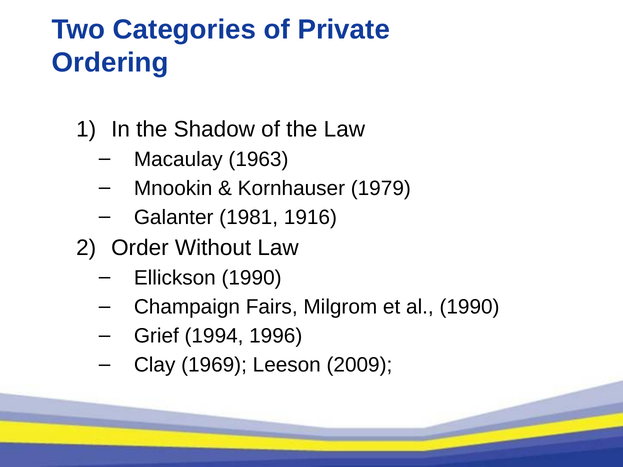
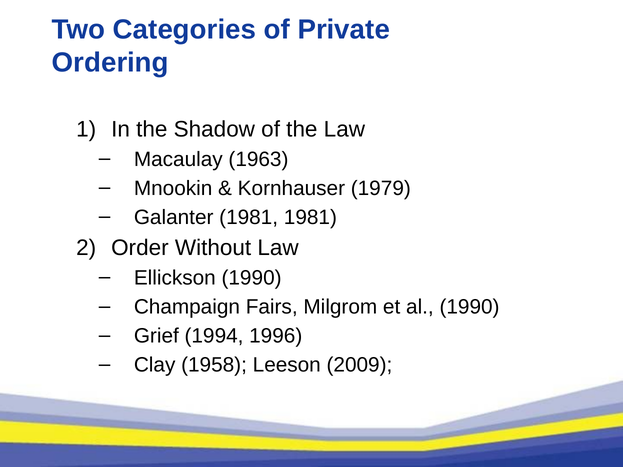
1981 1916: 1916 -> 1981 (310, 217)
1969: 1969 -> 1958 (214, 365)
